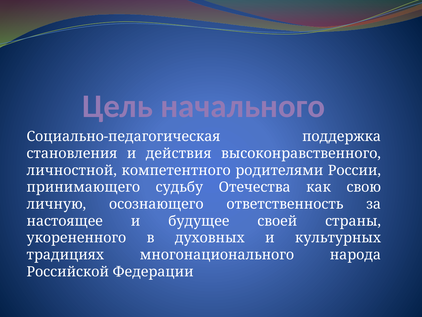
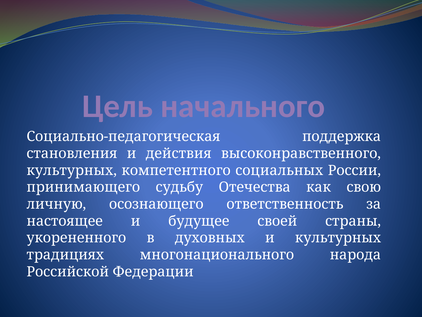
личностной: личностной -> культурных (72, 170)
родителями: родителями -> социальных (279, 170)
